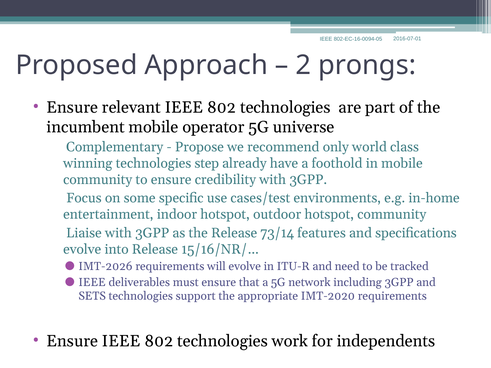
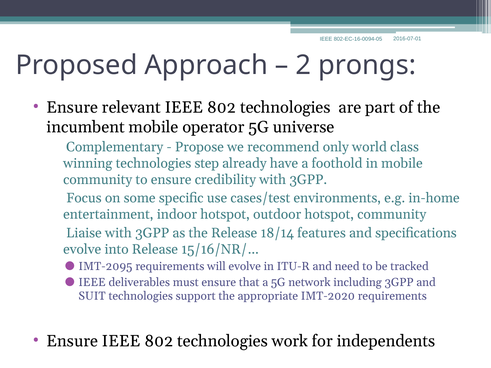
73/14: 73/14 -> 18/14 (277, 233)
IMT-2026: IMT-2026 -> IMT-2095 (105, 266)
SETS: SETS -> SUIT (92, 296)
